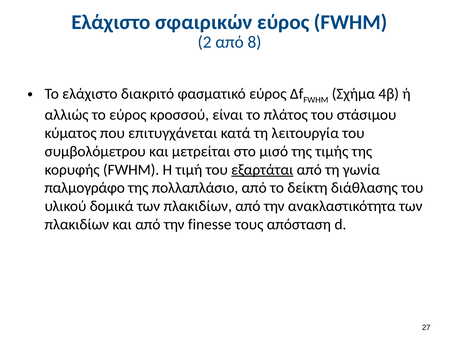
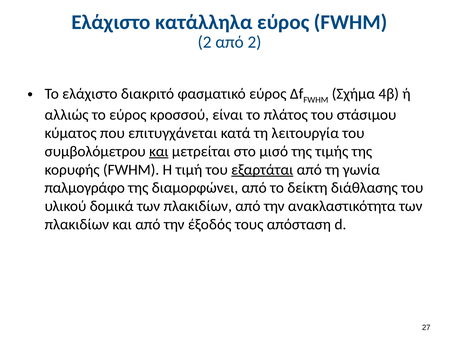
σφαιρικών: σφαιρικών -> κατάλληλα (204, 22)
από 8: 8 -> 2 (254, 42)
και underline: none -> present (159, 152)
πολλαπλάσιο: πολλαπλάσιο -> διαμορφώνει (195, 188)
finesse: finesse -> έξοδός (210, 225)
